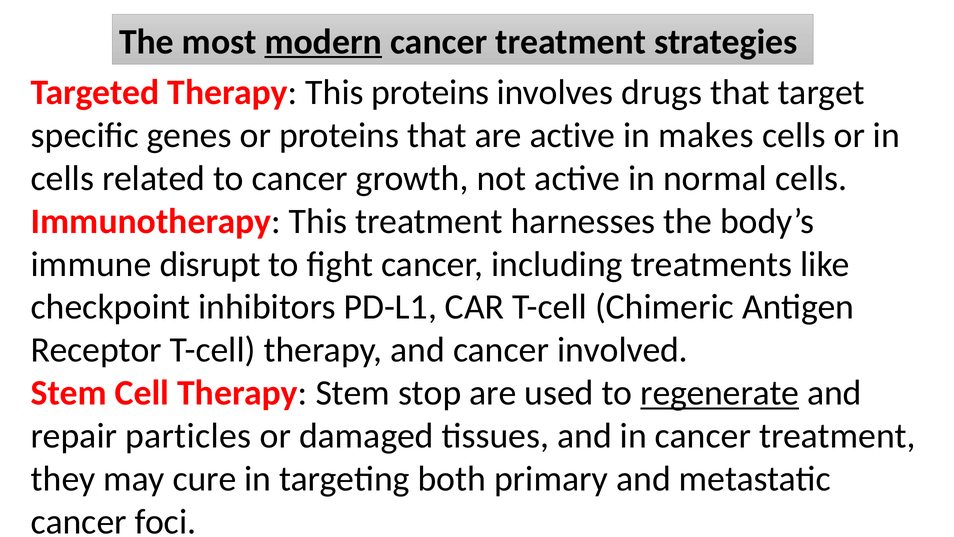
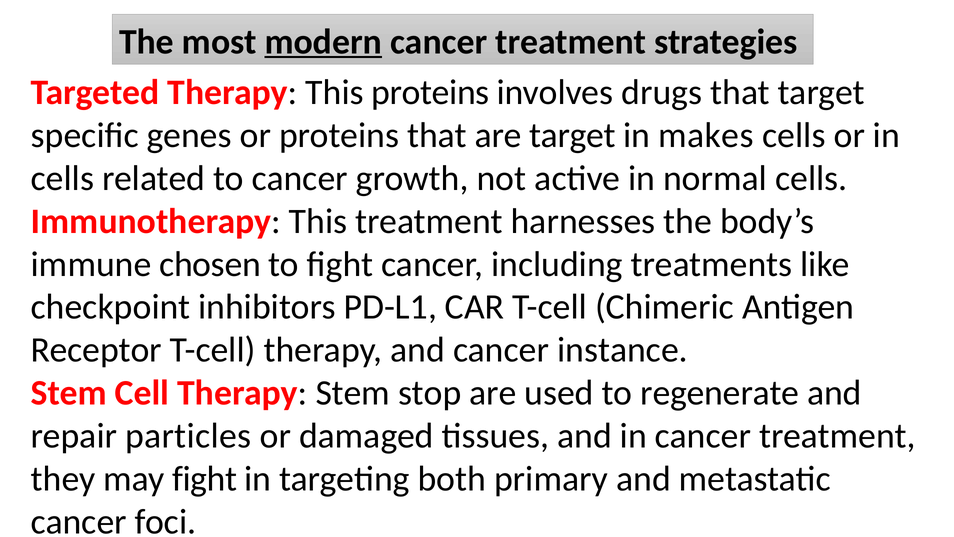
are active: active -> target (573, 135)
disrupt: disrupt -> chosen (210, 264)
involved: involved -> instance (622, 350)
regenerate underline: present -> none (720, 393)
may cure: cure -> fight (205, 479)
